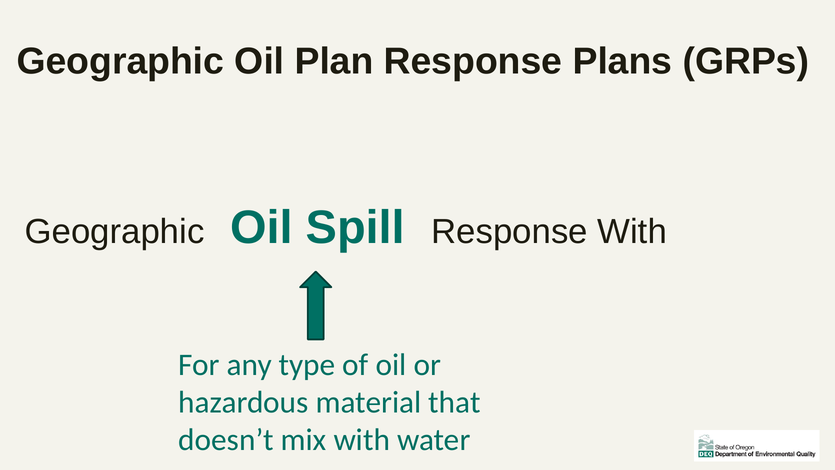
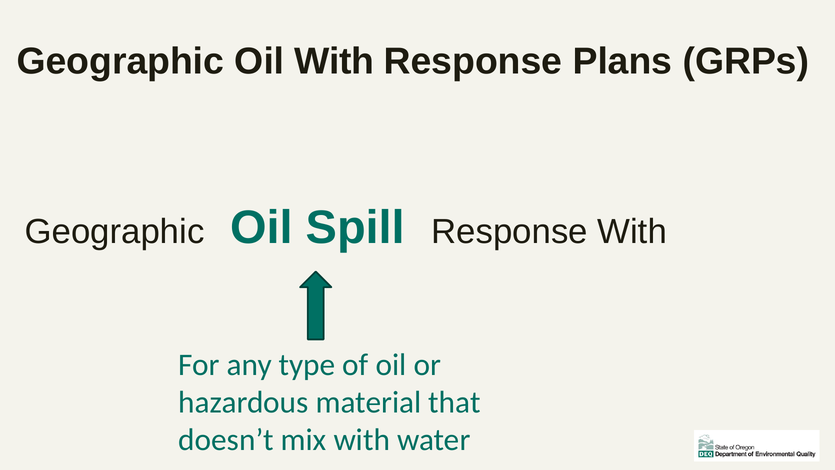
Oil Plan: Plan -> With (334, 62)
